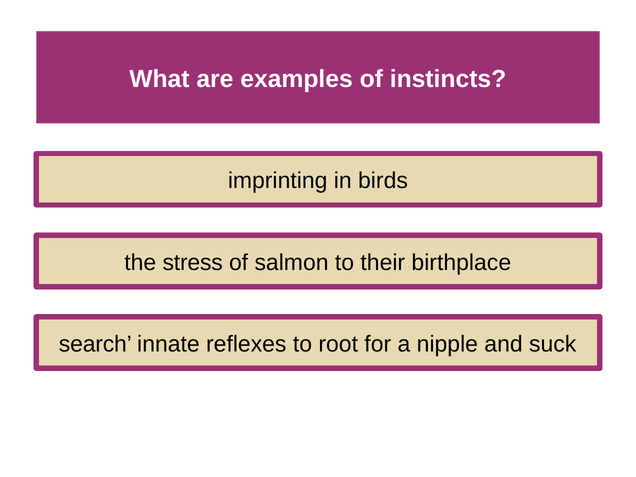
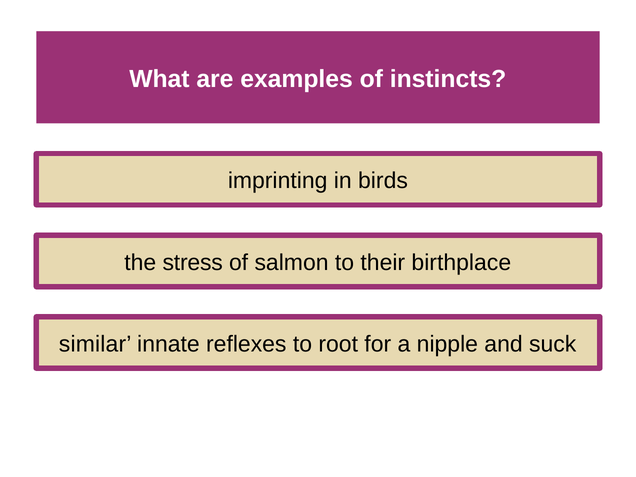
search: search -> similar (95, 344)
